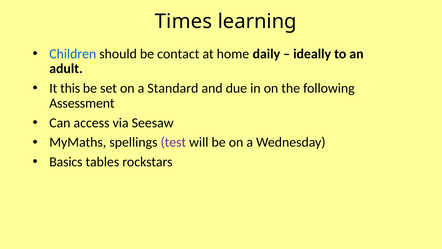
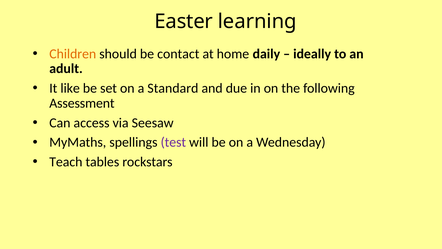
Times: Times -> Easter (184, 21)
Children colour: blue -> orange (73, 54)
this: this -> like (70, 88)
Basics: Basics -> Teach (66, 162)
